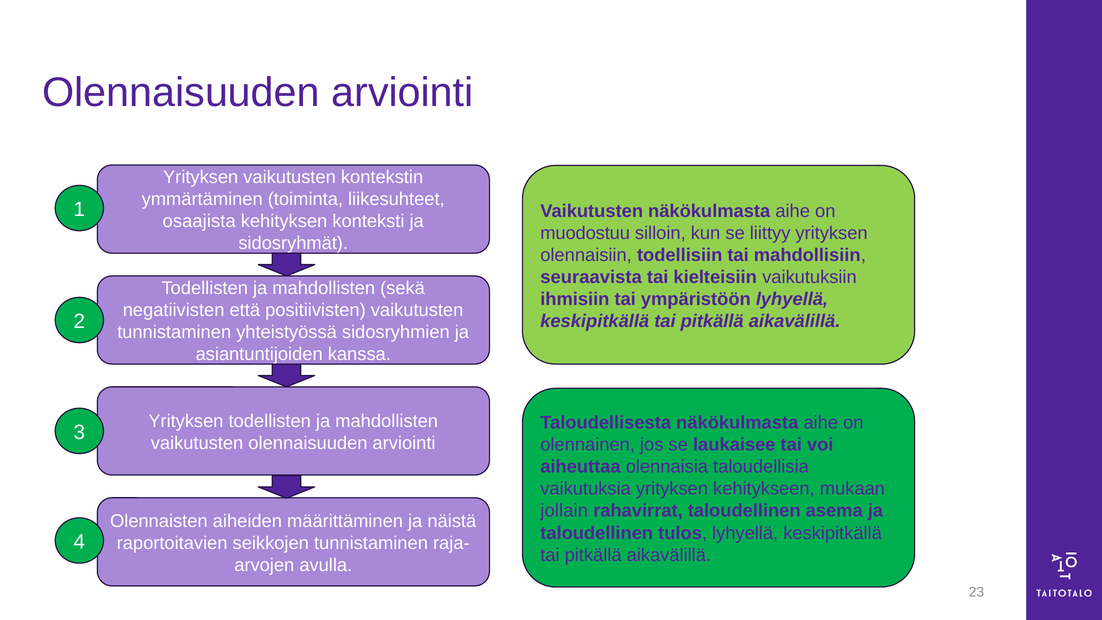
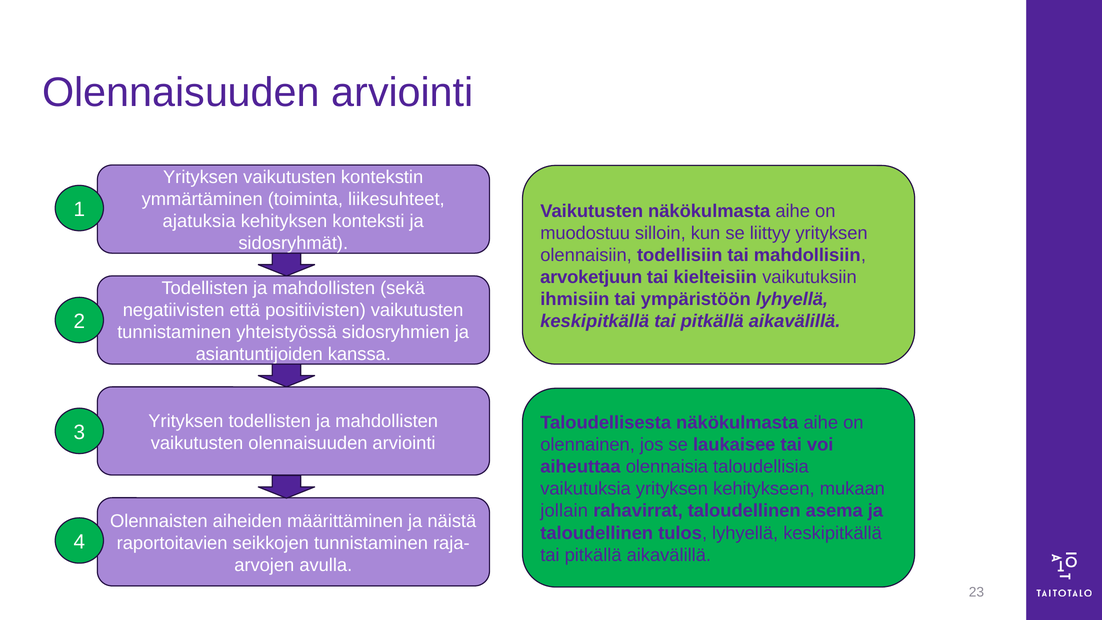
osaajista: osaajista -> ajatuksia (199, 221)
seuraavista: seuraavista -> arvoketjuun (591, 277)
